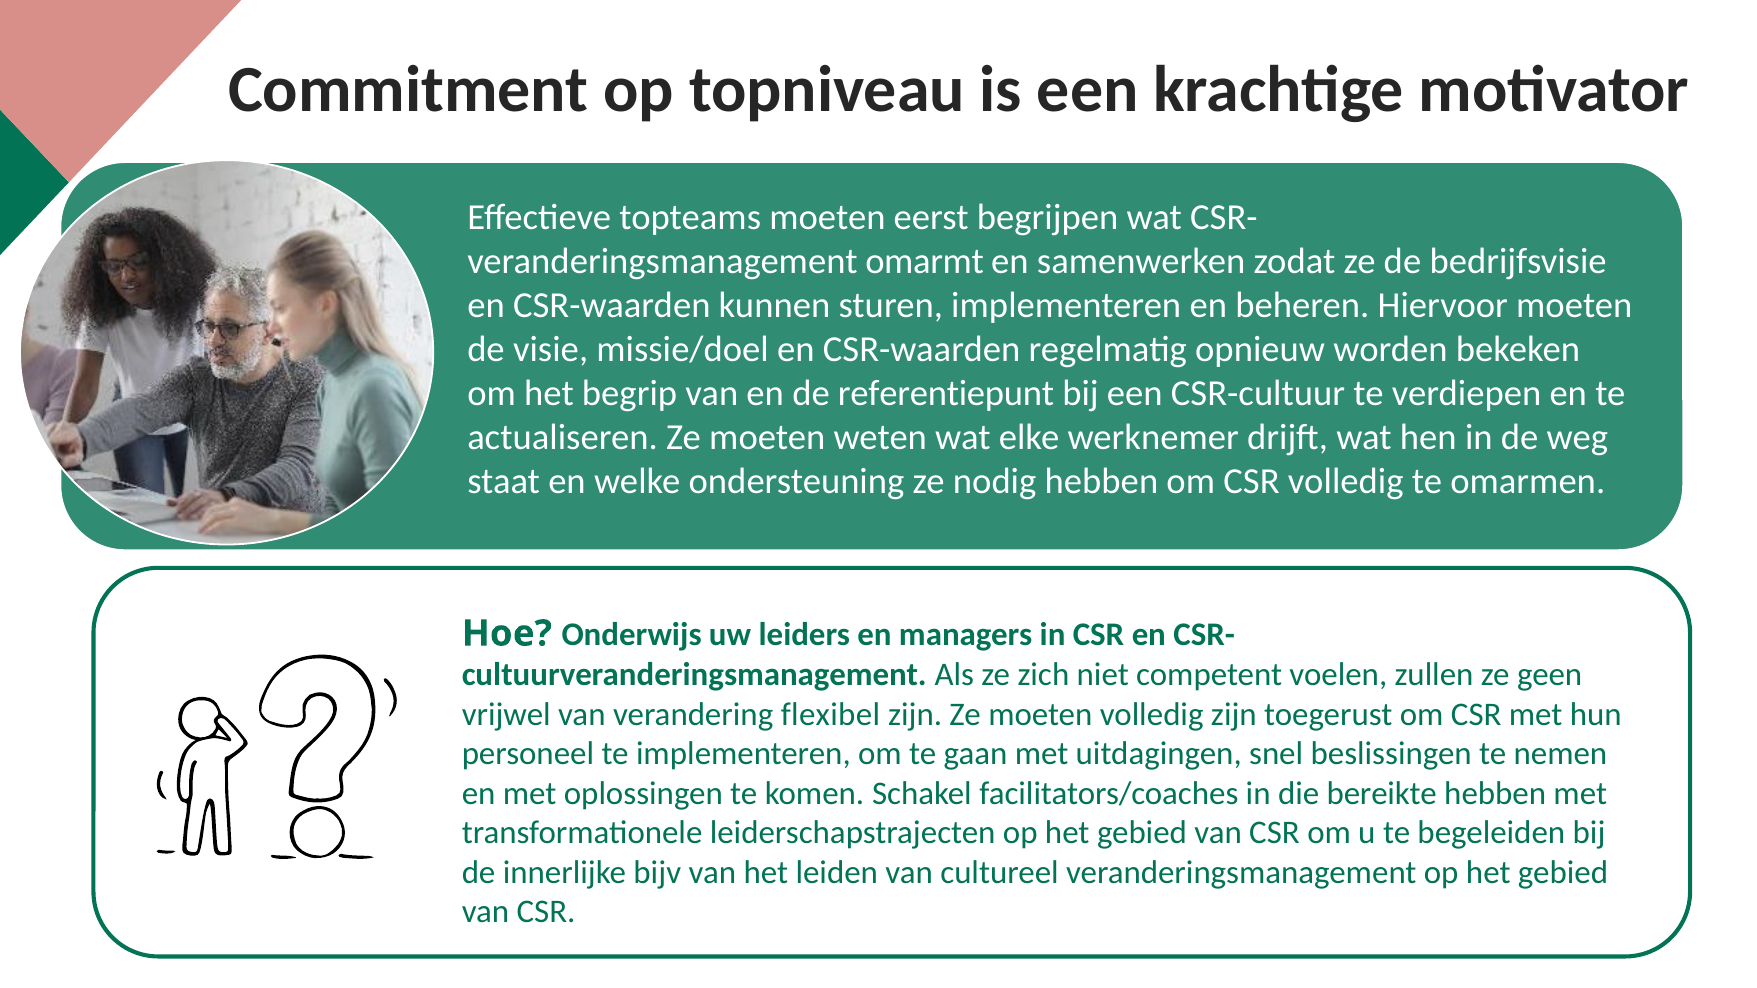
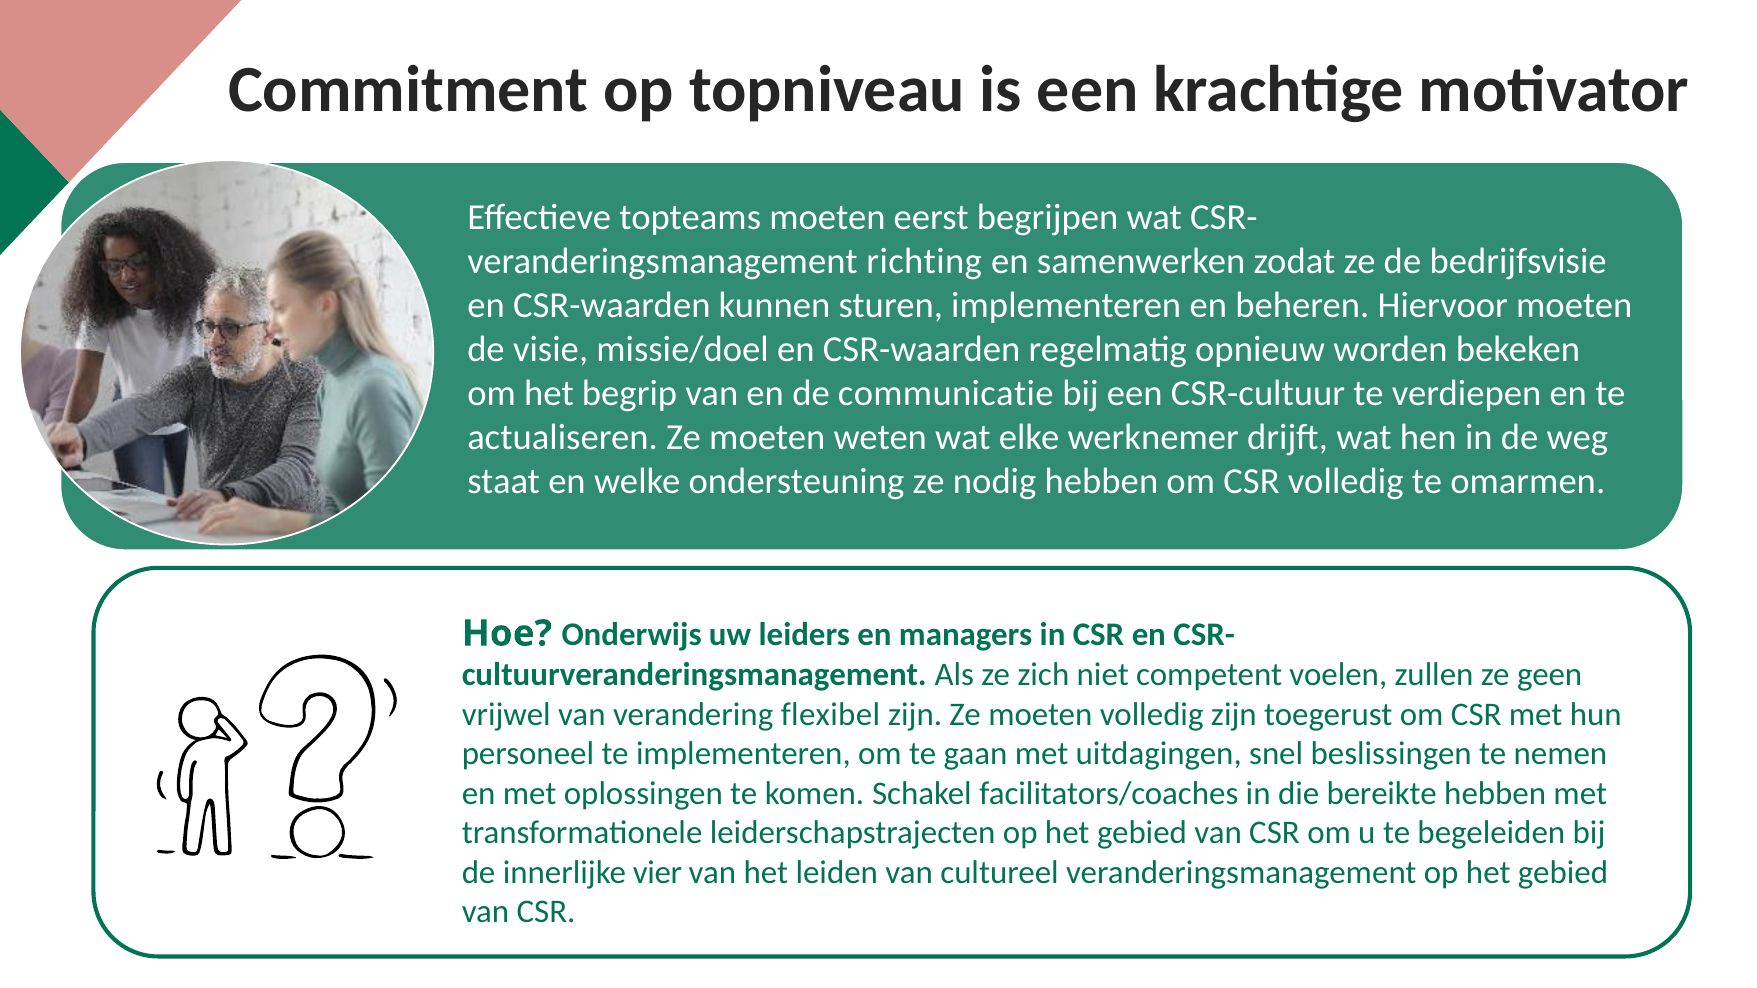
omarmt: omarmt -> richting (924, 261)
referentiepunt: referentiepunt -> communicatie (946, 393)
bijv: bijv -> vier (657, 873)
